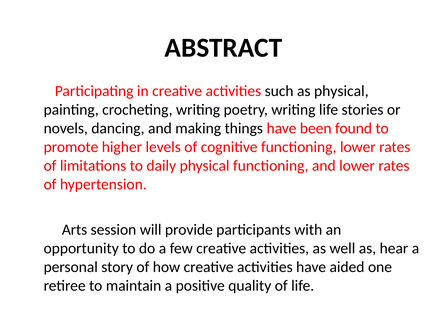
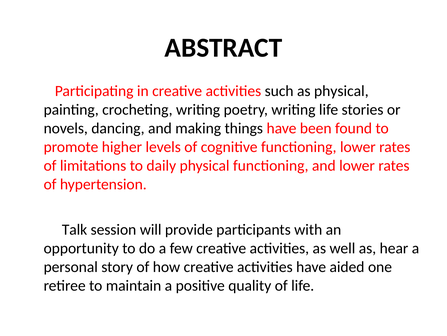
Arts: Arts -> Talk (75, 229)
